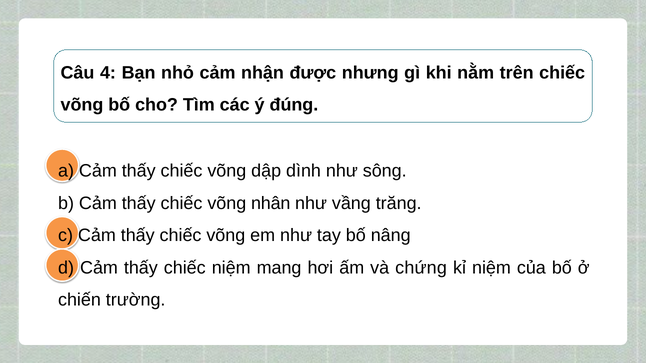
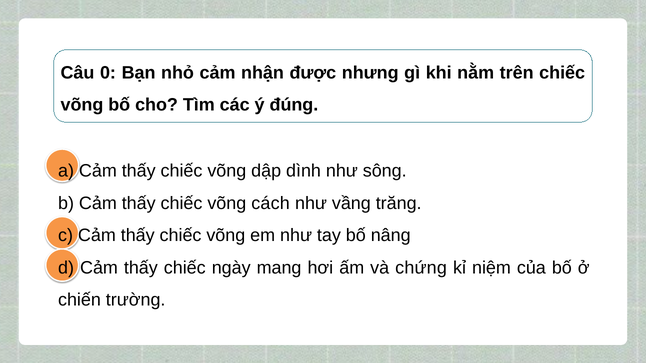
4: 4 -> 0 (108, 73)
nhân: nhân -> cách (271, 203)
chiếc niệm: niệm -> ngày (231, 268)
